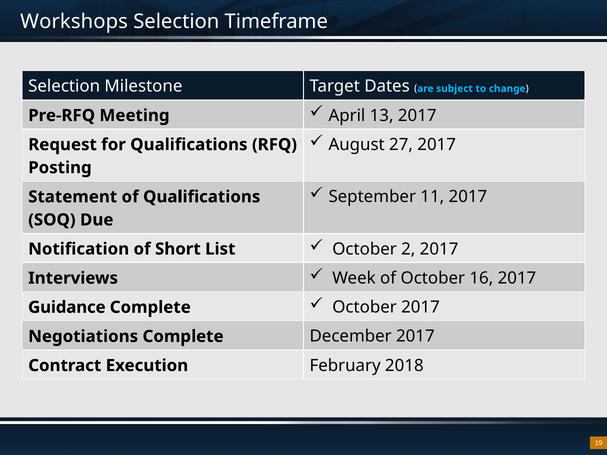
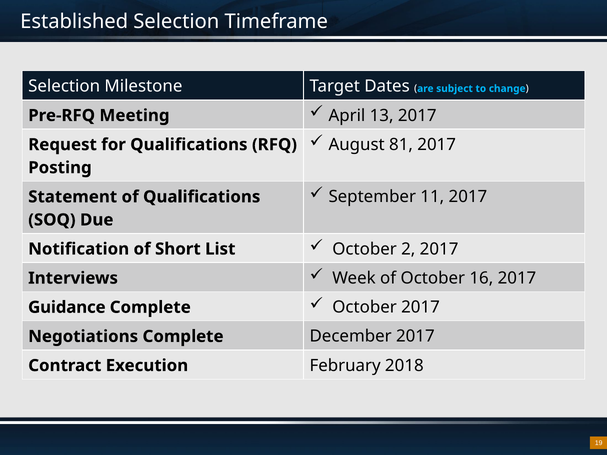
Workshops: Workshops -> Established (74, 22)
27: 27 -> 81 (401, 145)
